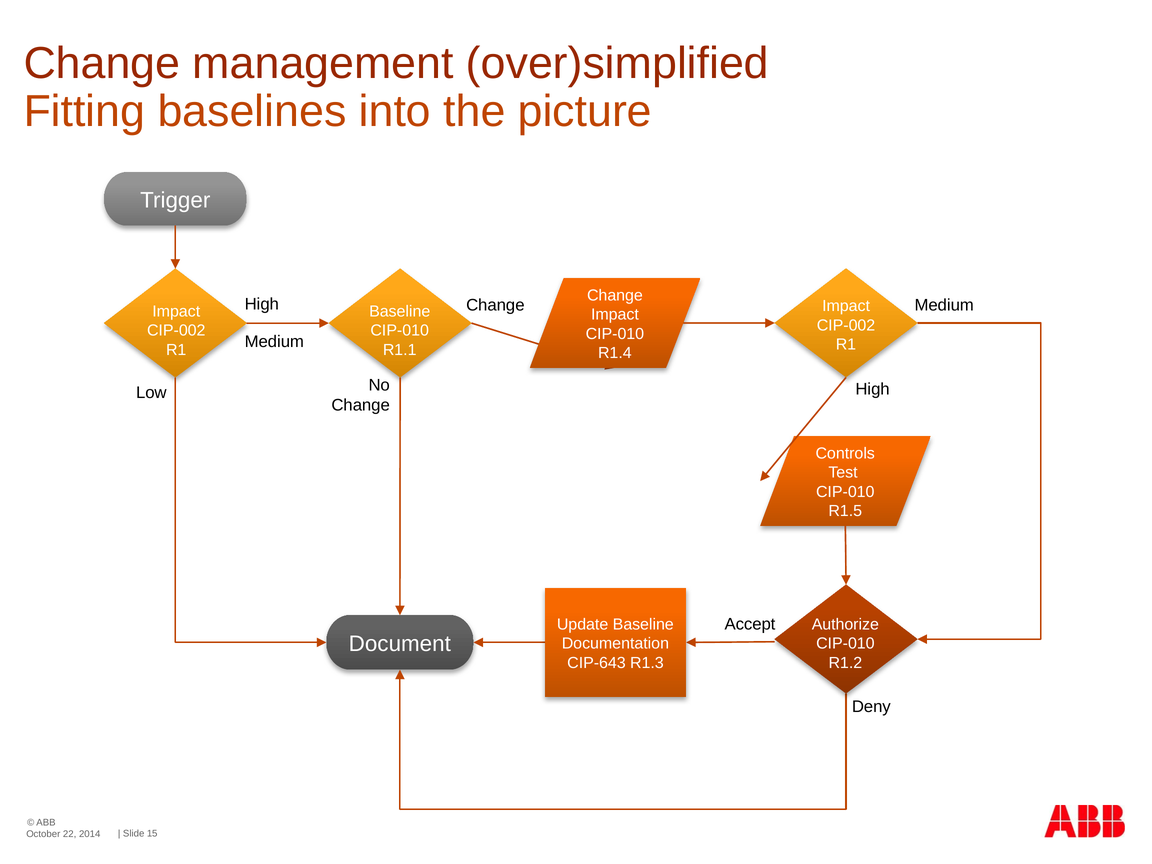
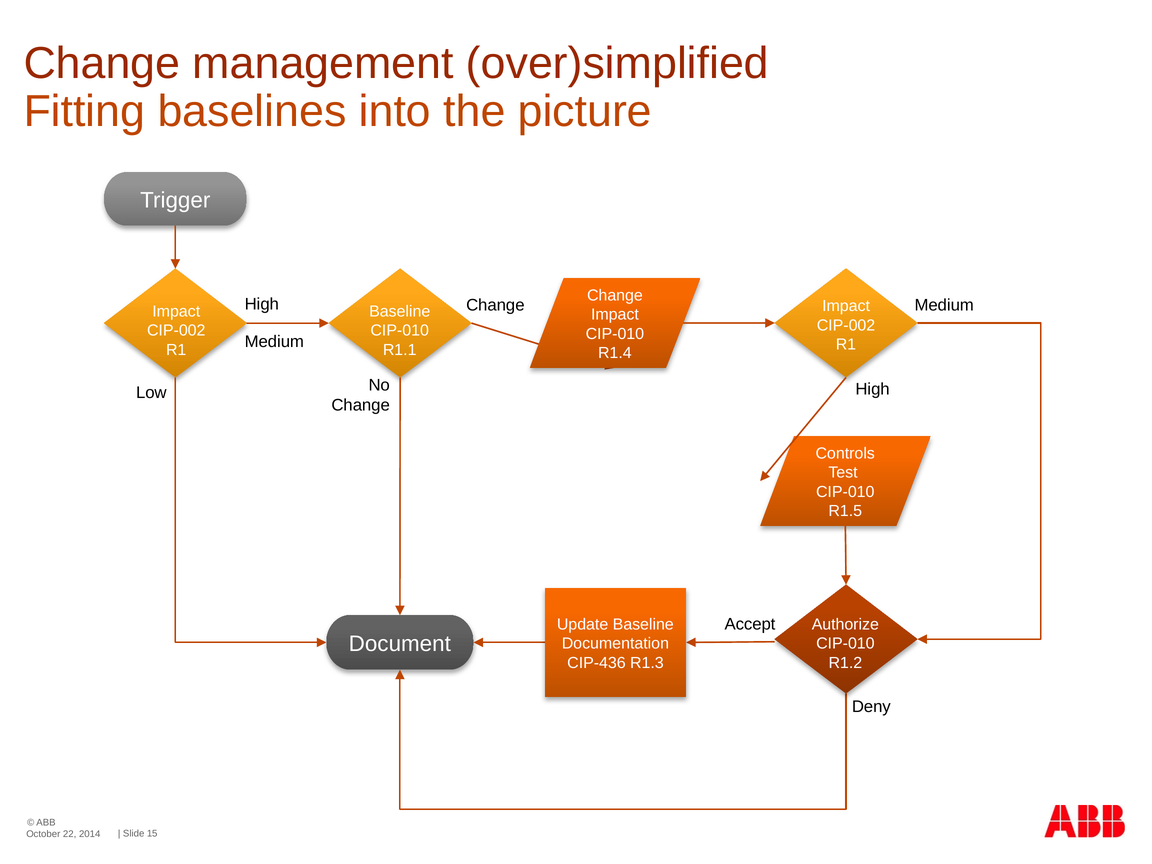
CIP-643: CIP-643 -> CIP-436 (596, 663)
